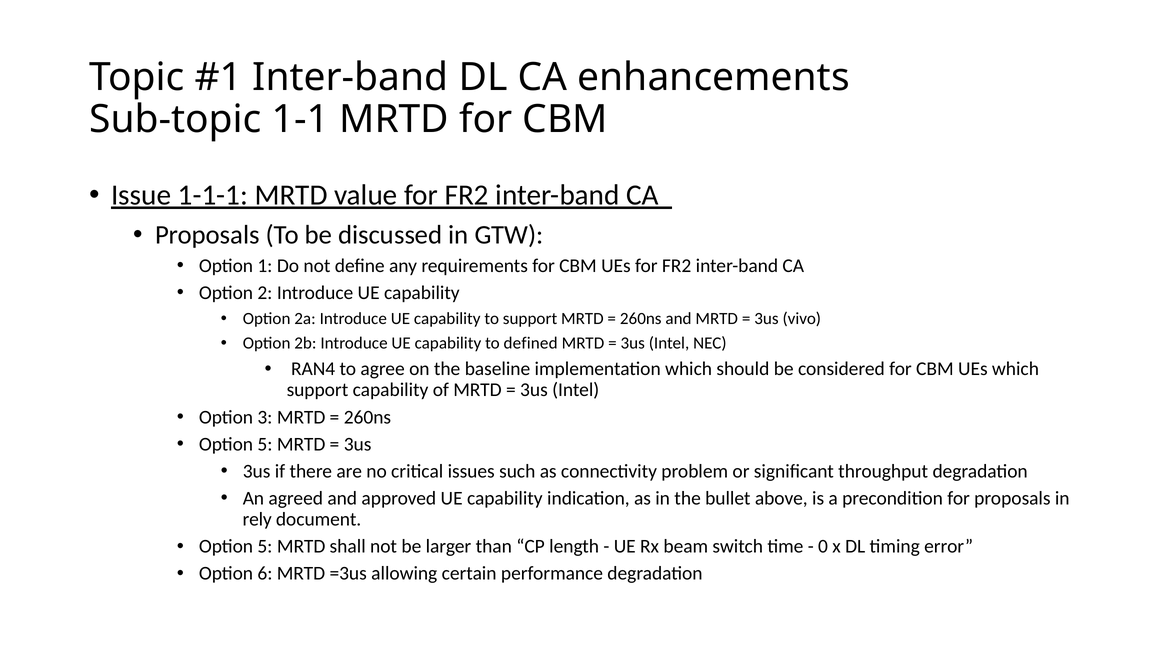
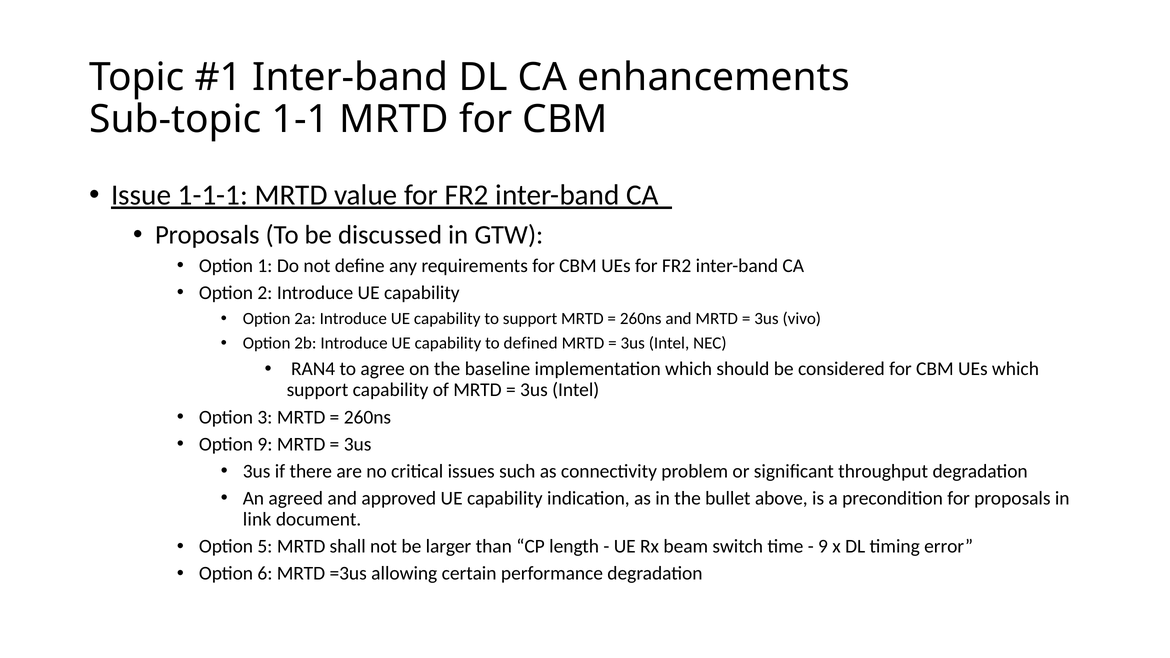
5: 5 -> 9 (265, 444)
rely: rely -> link (257, 519)
0: 0 -> 9 (823, 547)
